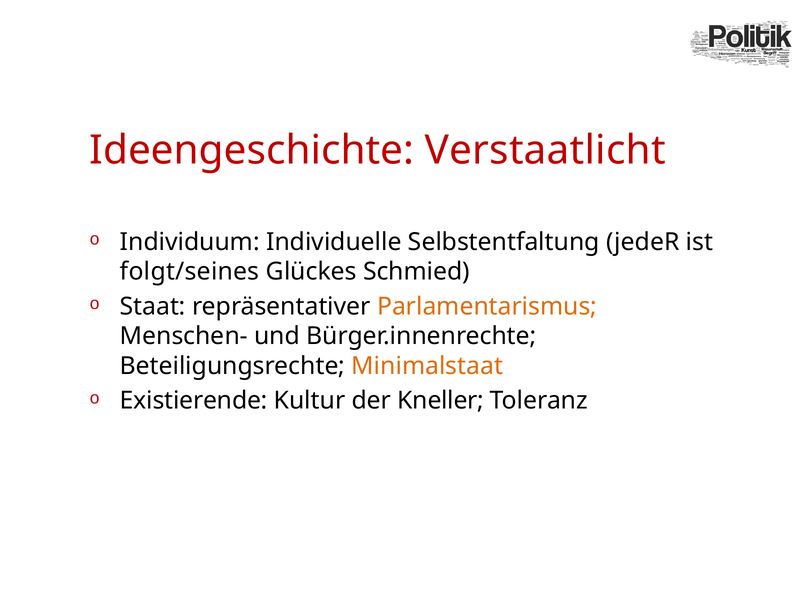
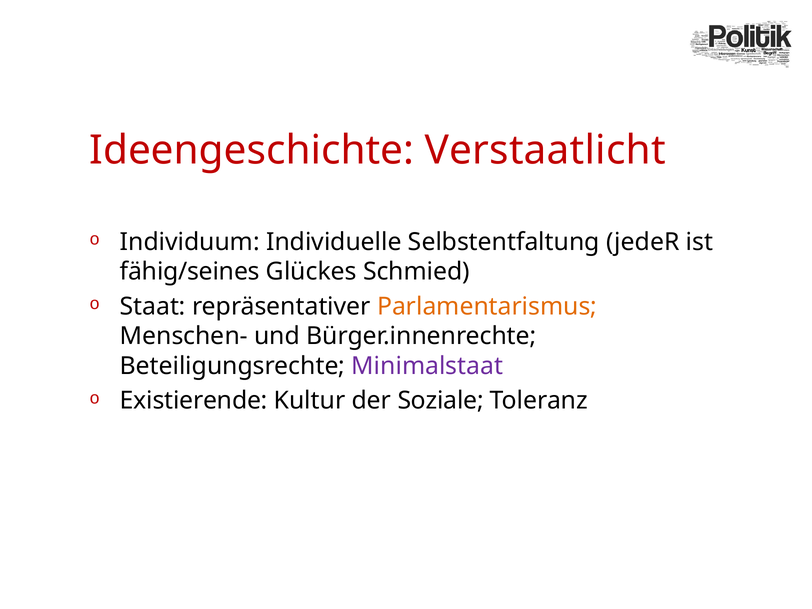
folgt/seines: folgt/seines -> fähig/seines (190, 272)
Minimalstaat colour: orange -> purple (427, 366)
Kneller: Kneller -> Soziale (441, 401)
